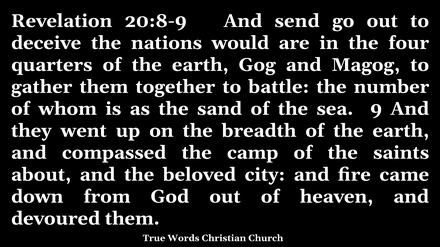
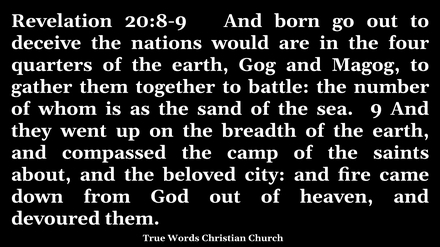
send: send -> born (297, 21)
